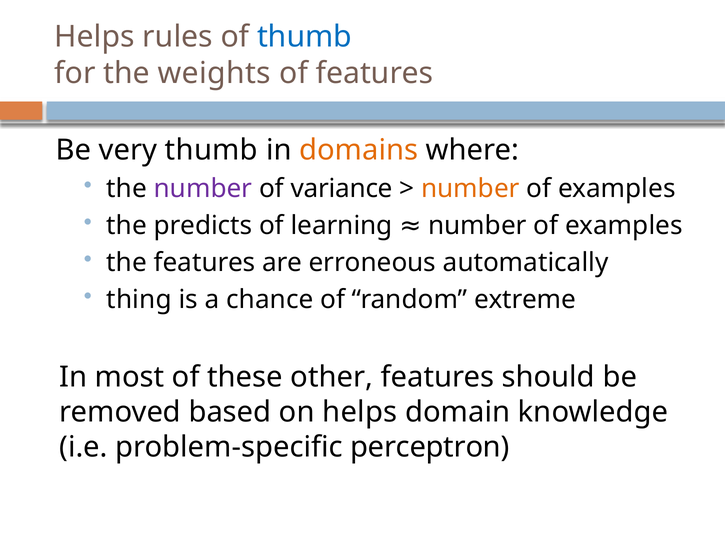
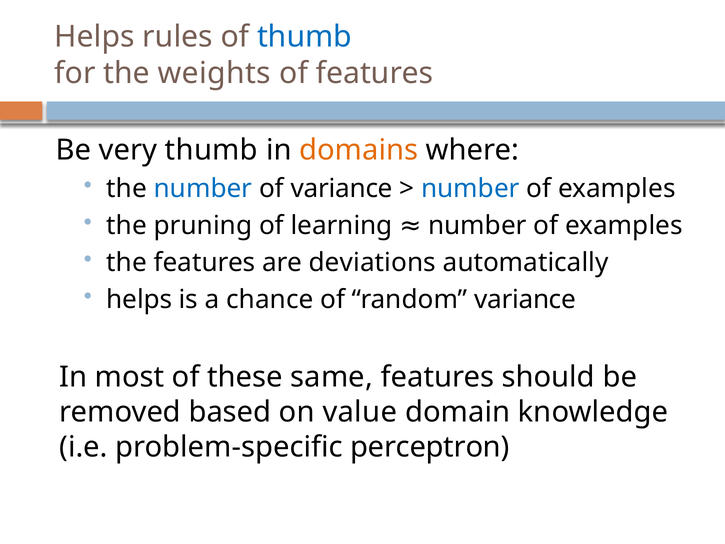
number colour: purple -> blue (203, 189)
number colour: orange -> blue (470, 189)
predicts: predicts -> pruning (203, 226)
erroneous: erroneous -> deviations (372, 262)
thing: thing -> helps (139, 299)
random extreme: extreme -> variance (525, 299)
other: other -> same (332, 377)
on helps: helps -> value (360, 412)
